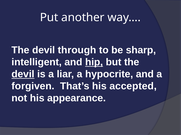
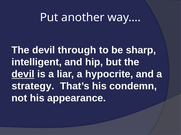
hip underline: present -> none (94, 62)
forgiven: forgiven -> strategy (33, 87)
accepted: accepted -> condemn (133, 87)
